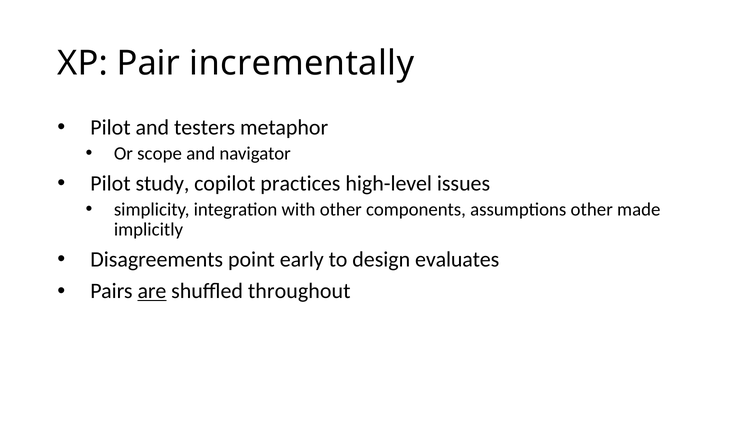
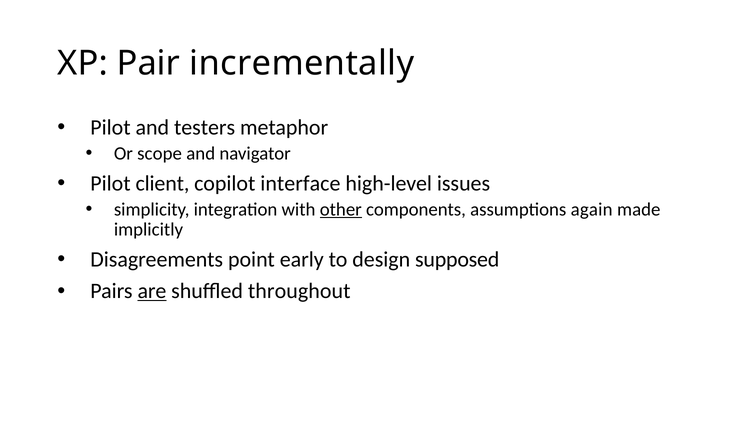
study: study -> client (162, 183)
practices: practices -> interface (300, 183)
other underline: none -> present (341, 209)
assumptions other: other -> again (592, 209)
evaluates: evaluates -> supposed (457, 259)
